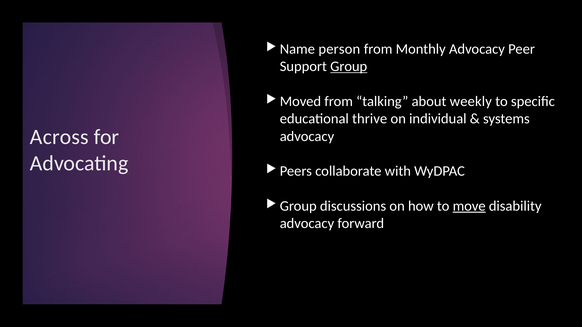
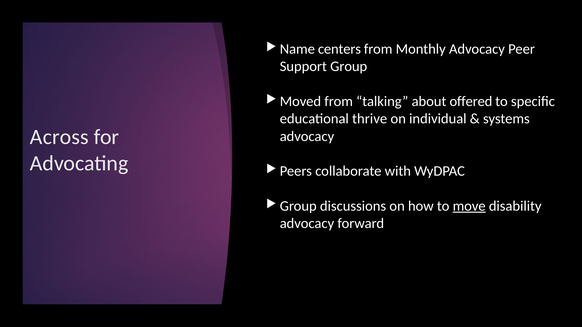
person: person -> centers (339, 49)
Group underline: present -> none (349, 67)
weekly: weekly -> offered (471, 101)
